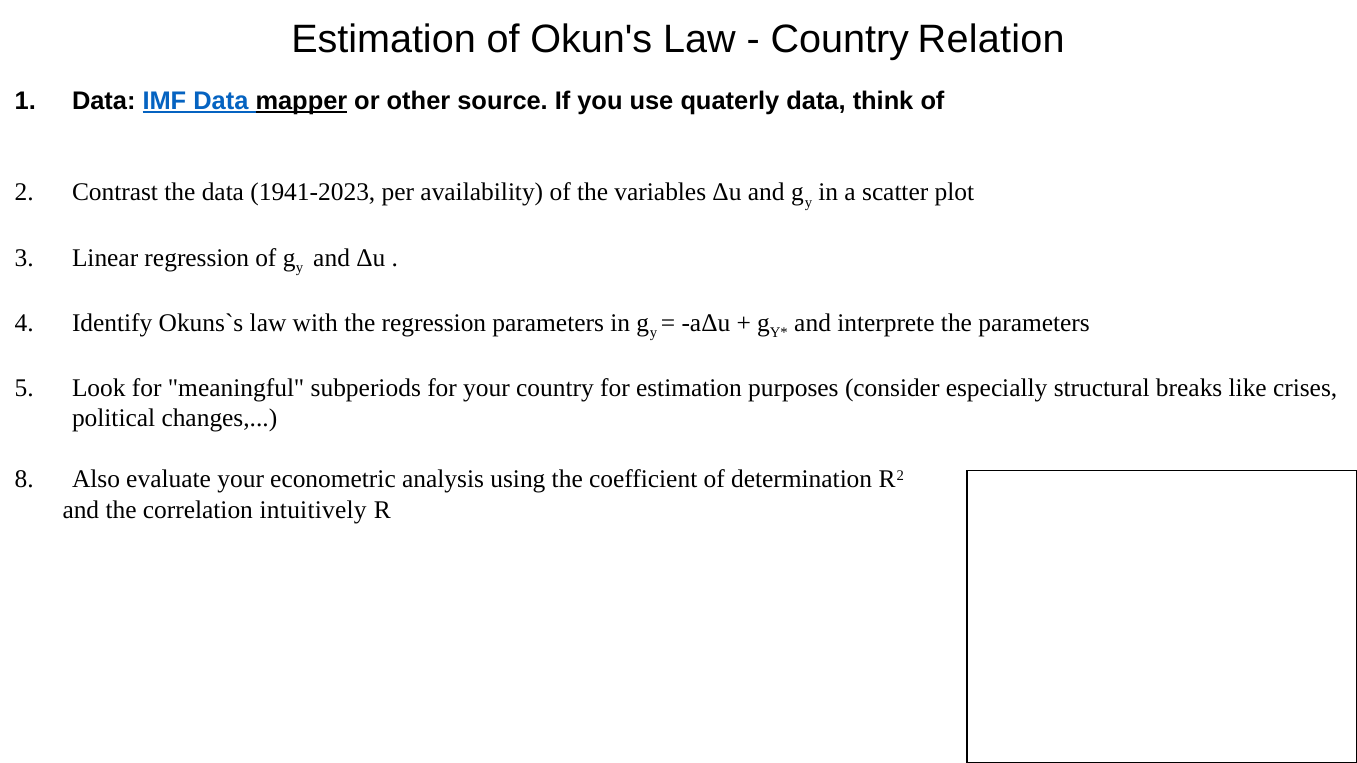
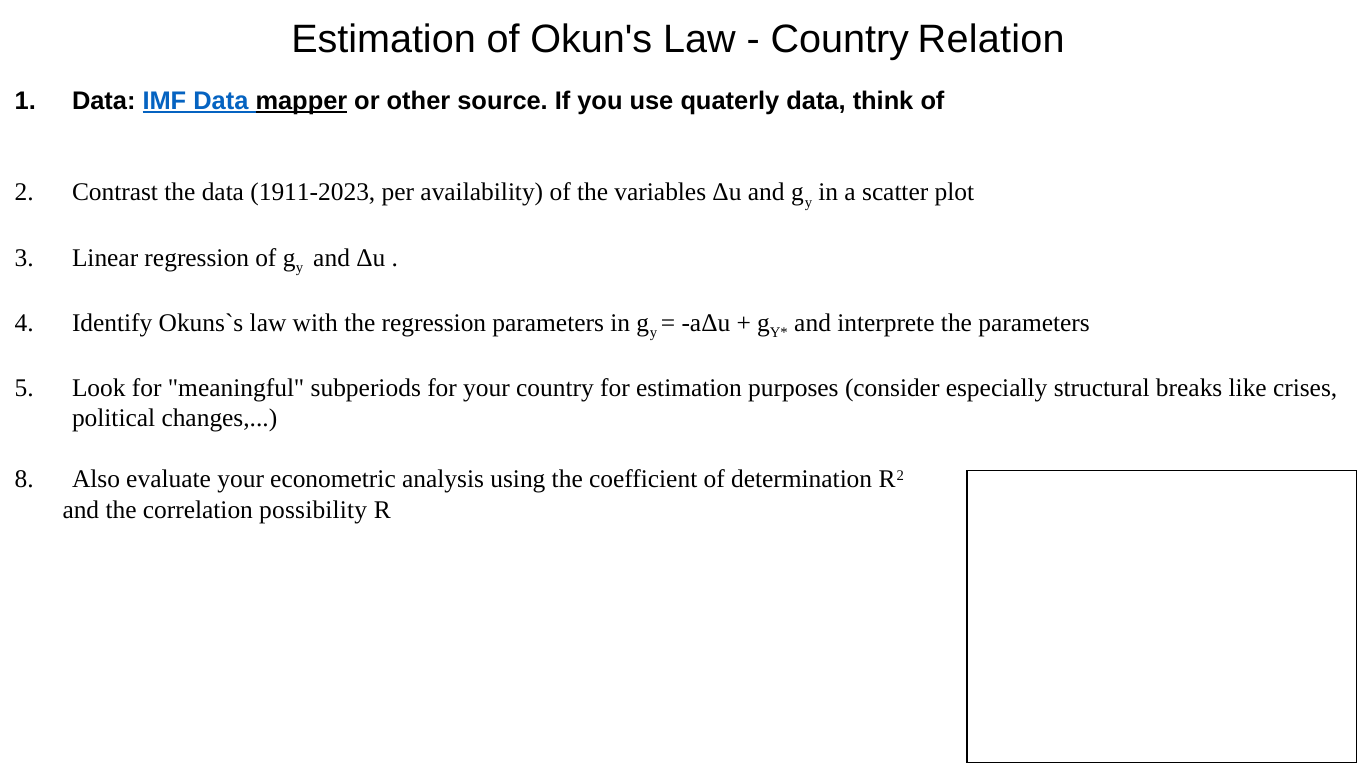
1941-2023: 1941-2023 -> 1911-2023 (313, 193)
intuitively: intuitively -> possibility (313, 510)
